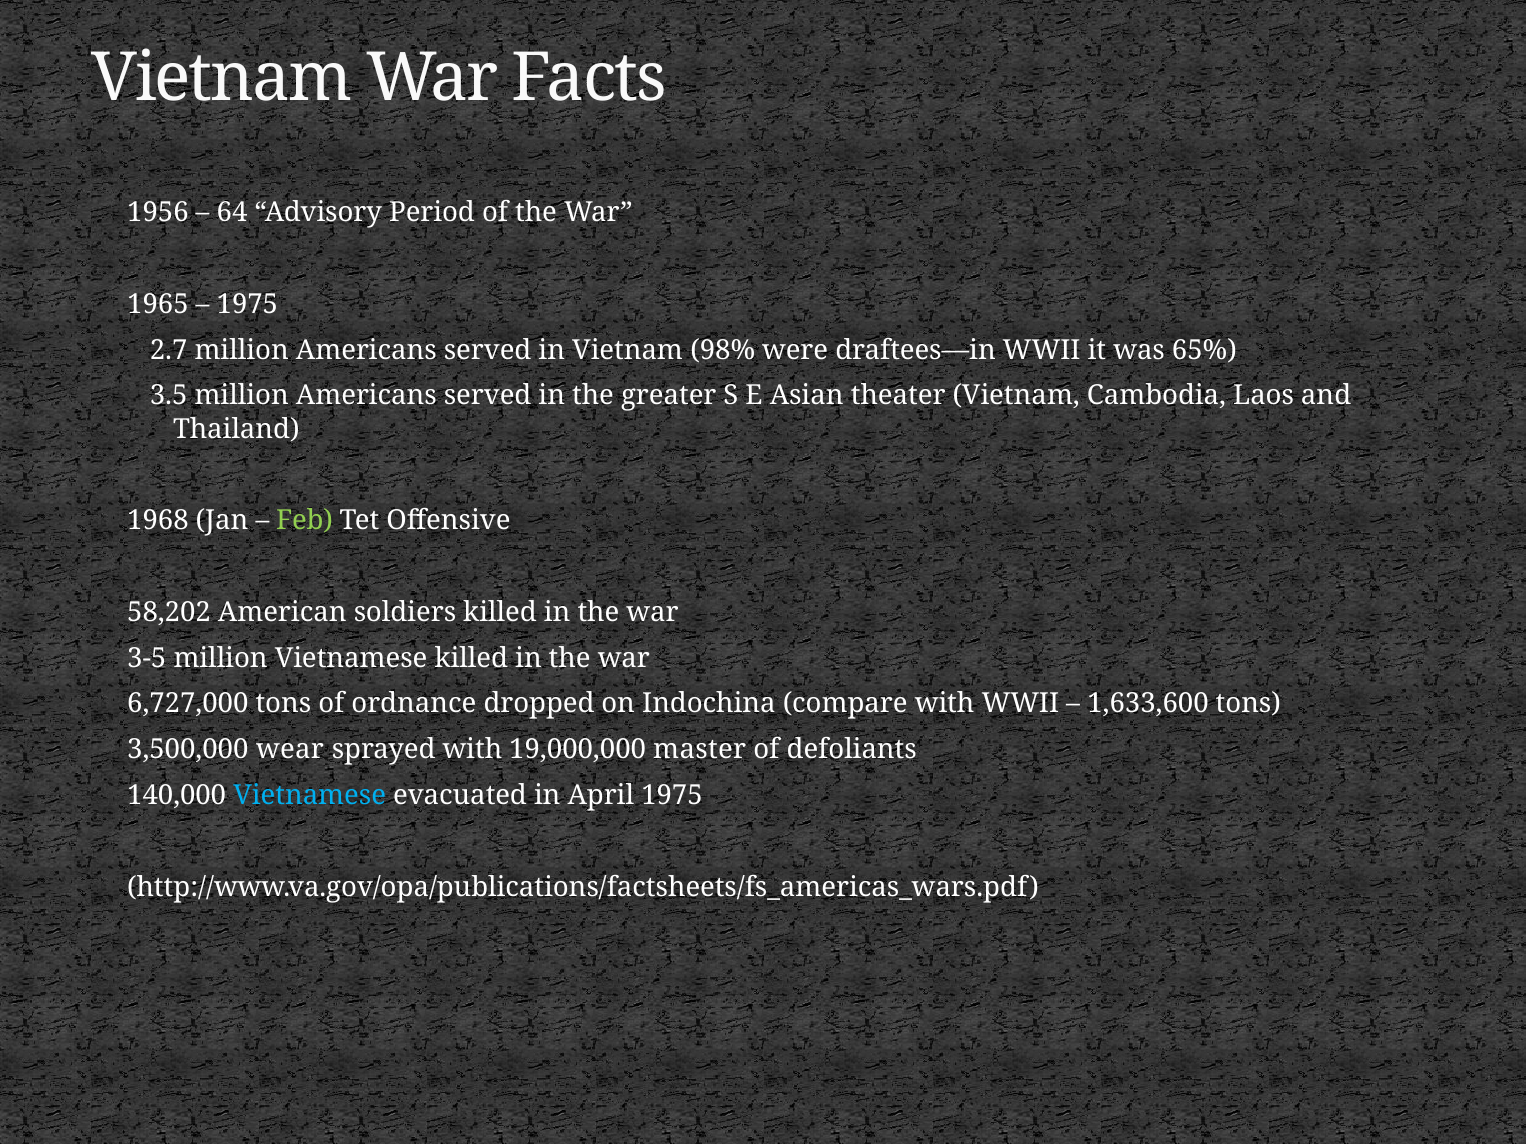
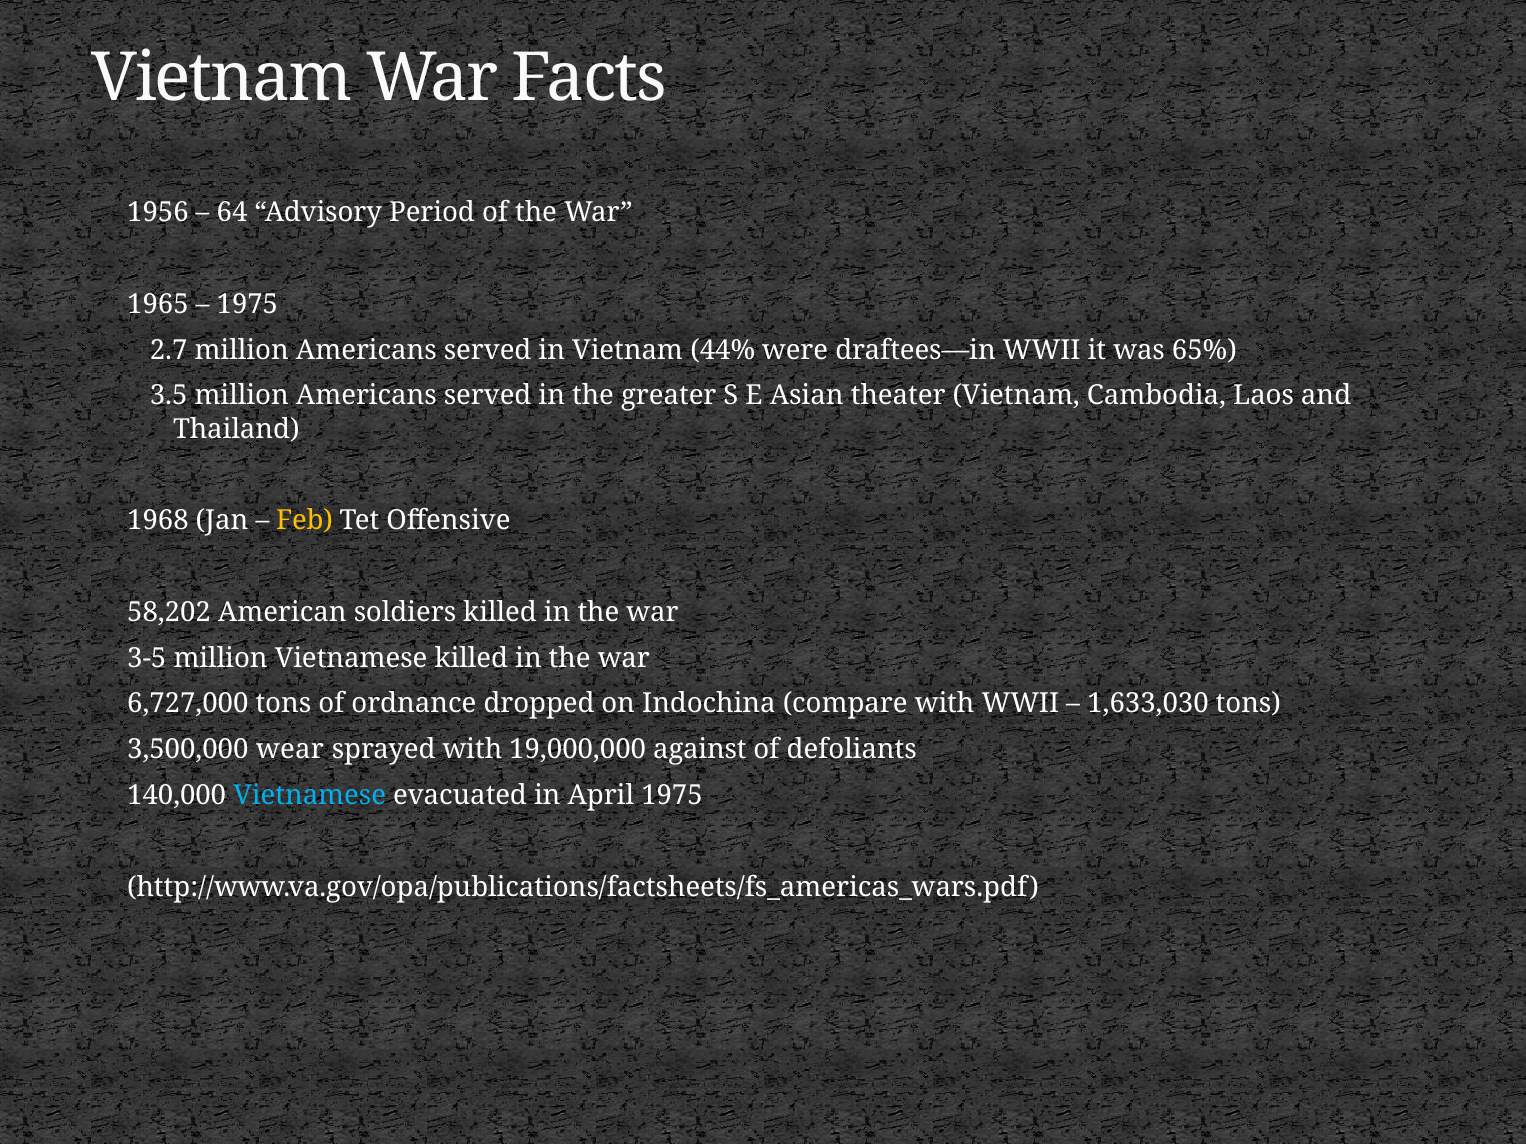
98%: 98% -> 44% (723, 350)
Feb colour: light green -> yellow (305, 521)
1,633,600: 1,633,600 -> 1,633,030 (1148, 704)
master: master -> against (700, 750)
